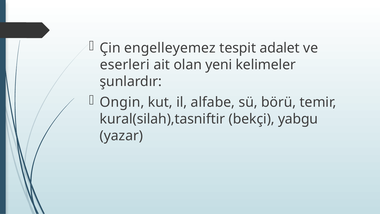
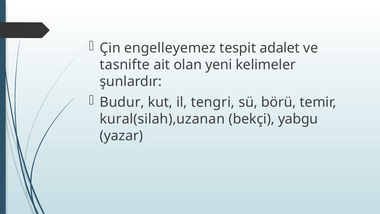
eserleri: eserleri -> tasnifte (125, 65)
Ongin: Ongin -> Budur (122, 102)
alfabe: alfabe -> tengri (213, 102)
kural(silah),tasniftir: kural(silah),tasniftir -> kural(silah),uzanan (162, 119)
